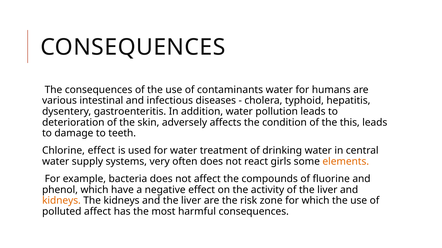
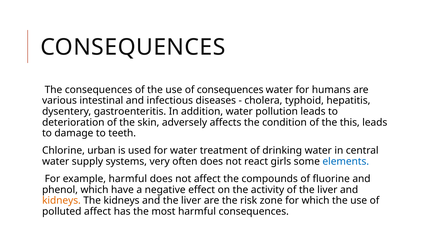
of contaminants: contaminants -> consequences (230, 90)
Chlorine effect: effect -> urban (101, 151)
elements colour: orange -> blue (346, 162)
example bacteria: bacteria -> harmful (128, 179)
